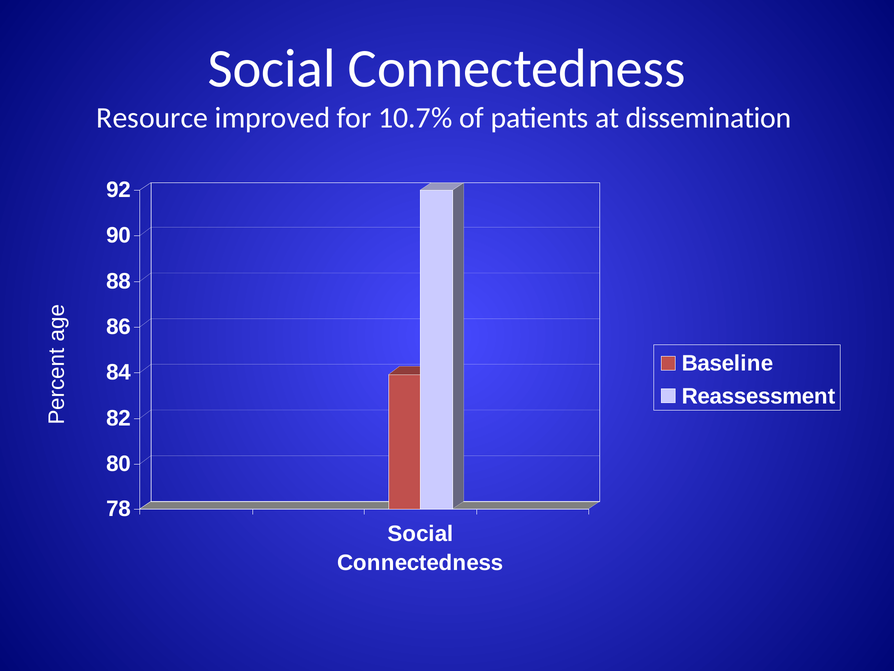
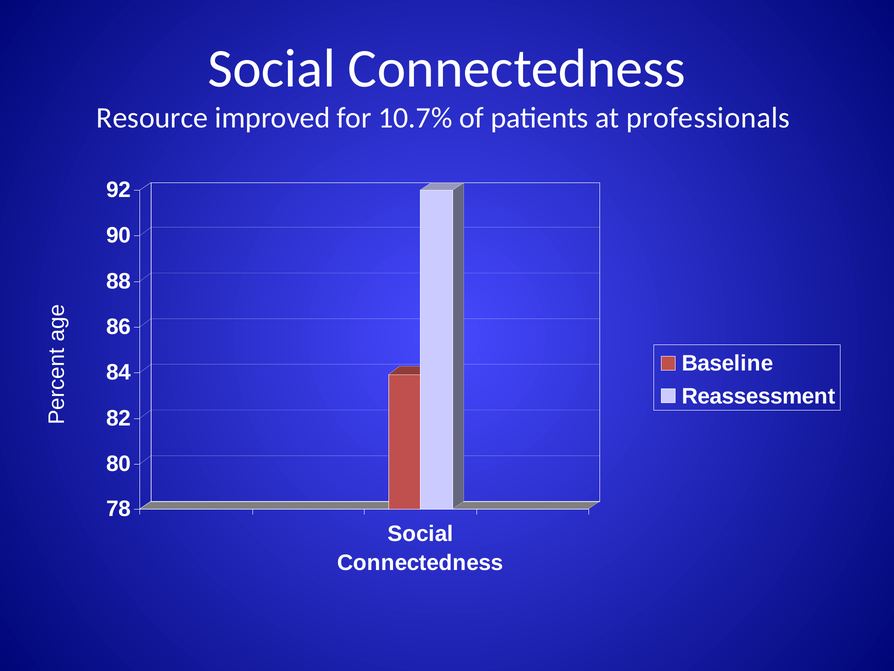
dissemination: dissemination -> professionals (708, 118)
